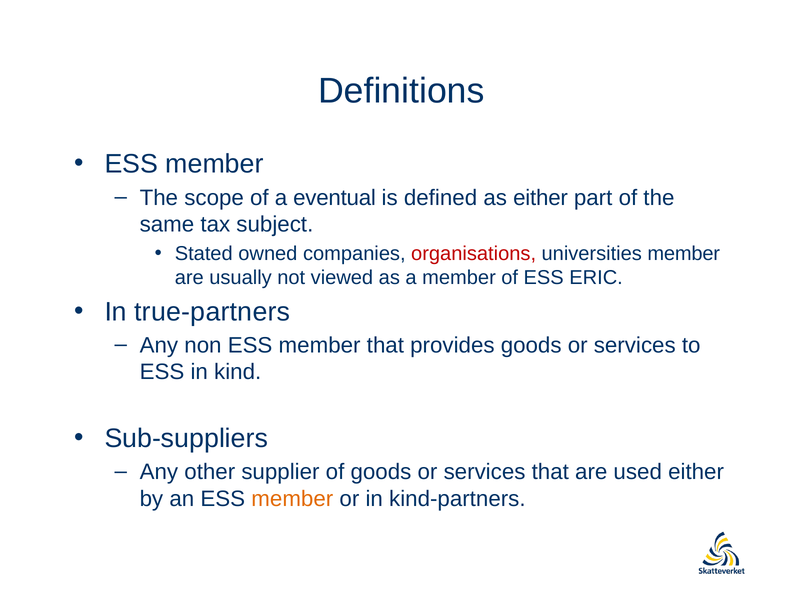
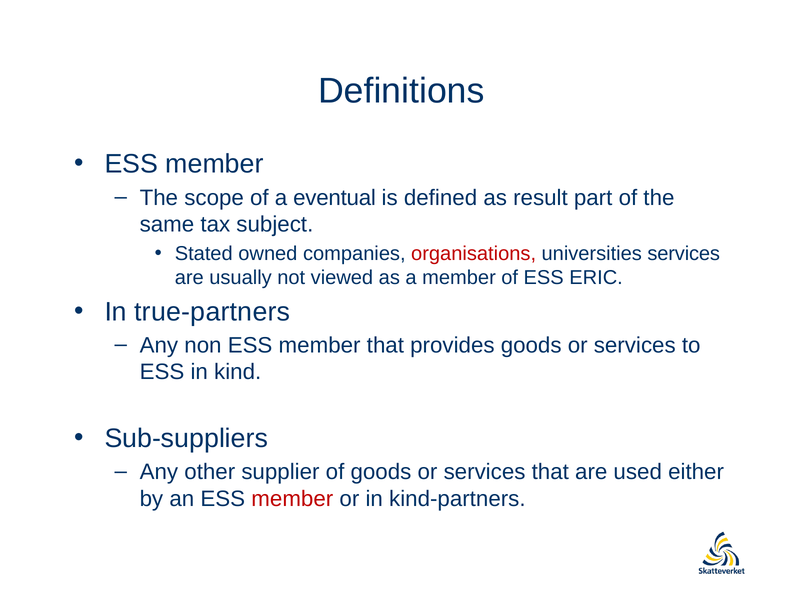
as either: either -> result (540, 198)
universities member: member -> services (684, 254)
member colour: orange -> red (292, 499)
